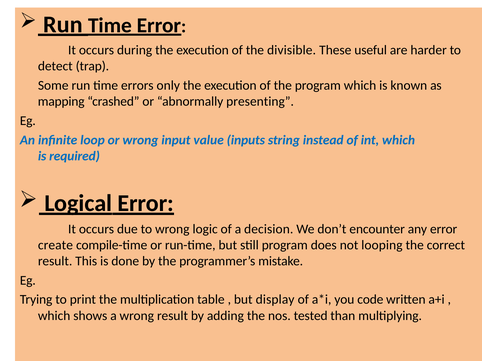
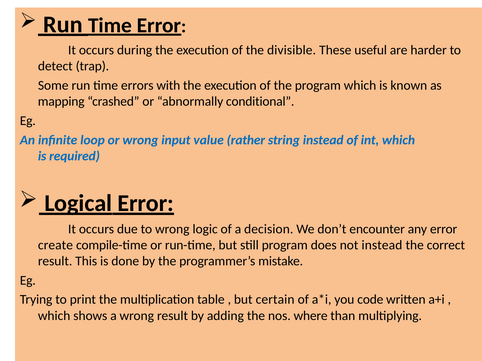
only: only -> with (168, 86)
presenting: presenting -> conditional (260, 102)
inputs: inputs -> rather (246, 140)
not looping: looping -> instead (382, 245)
display: display -> certain (275, 300)
tested: tested -> where (311, 316)
